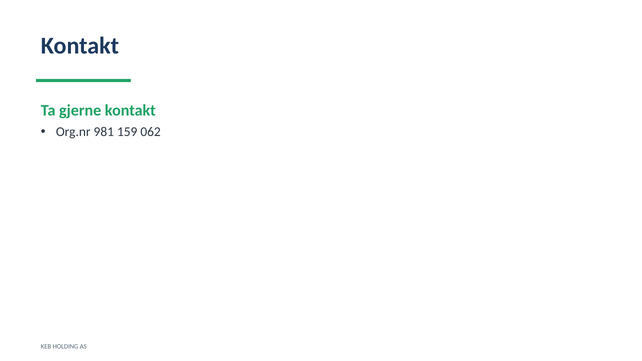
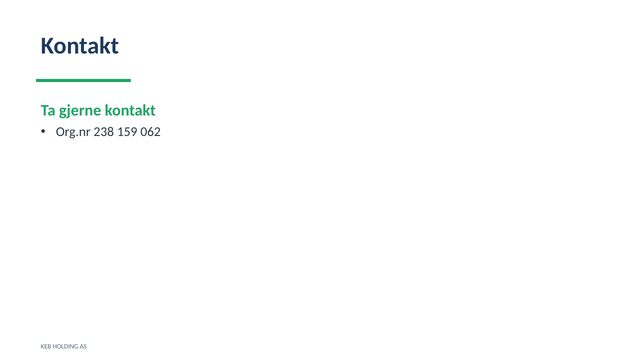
981: 981 -> 238 (104, 132)
